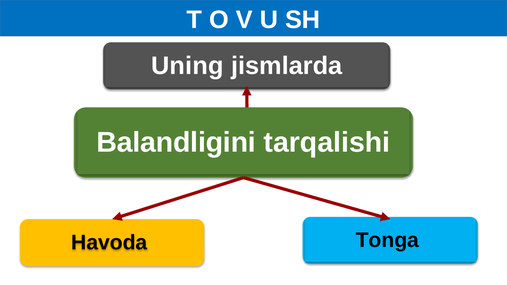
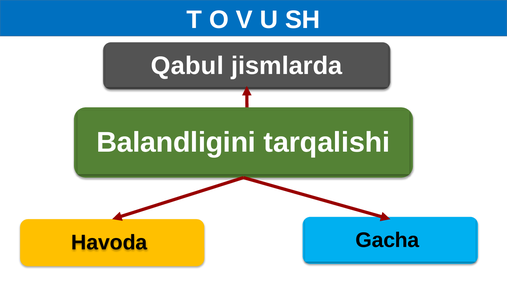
Uning: Uning -> Qabul (187, 66)
Tonga: Tonga -> Gacha (387, 240)
